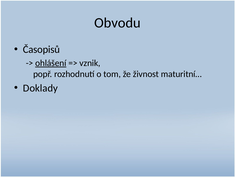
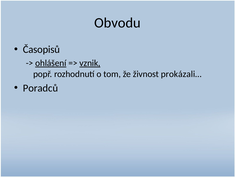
vznik underline: none -> present (90, 63)
maturitní…: maturitní… -> prokázali… (181, 74)
Doklady: Doklady -> Poradců (40, 88)
